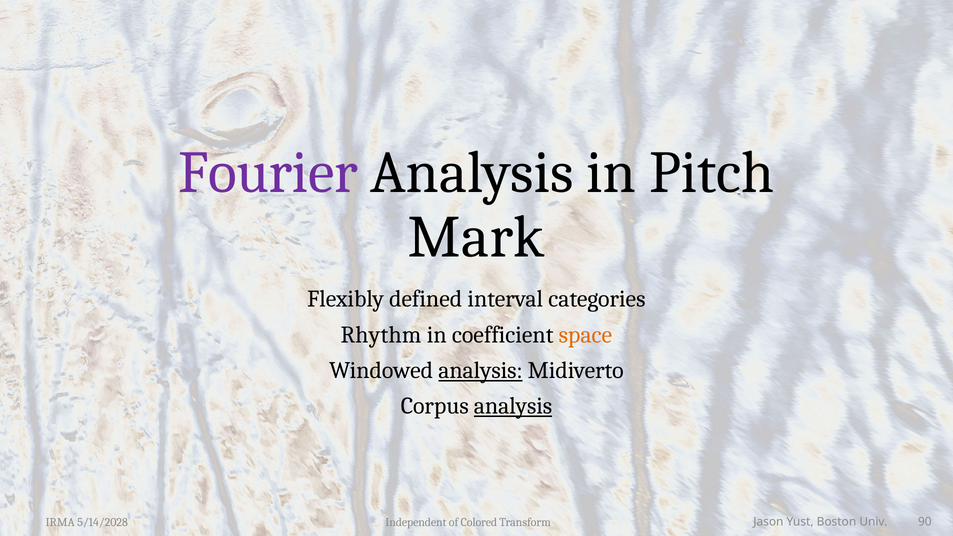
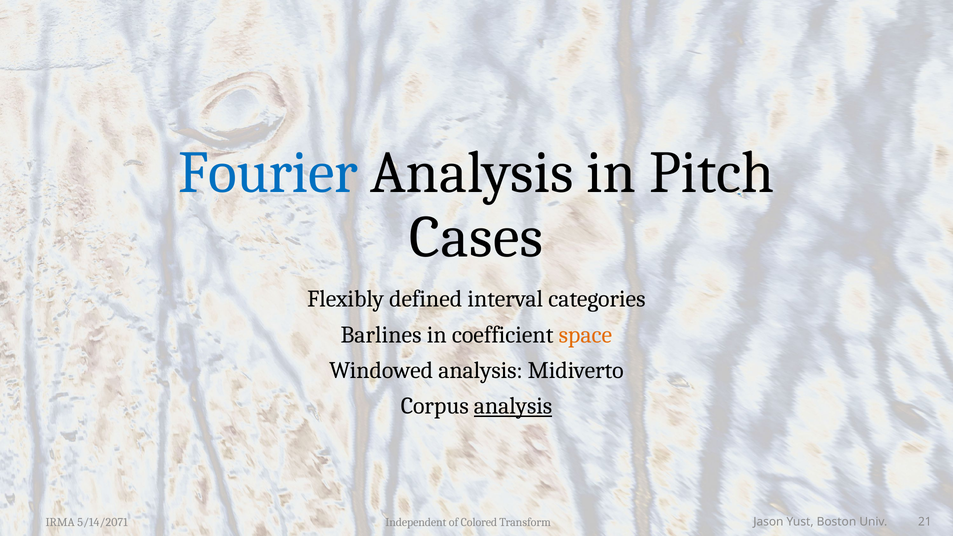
Fourier colour: purple -> blue (268, 173)
Mark: Mark -> Cases (476, 237)
Rhythm: Rhythm -> Barlines (381, 335)
analysis underline: present -> none (481, 370)
5/14/2028: 5/14/2028 -> 5/14/2071 (102, 523)
90: 90 -> 21 (925, 522)
